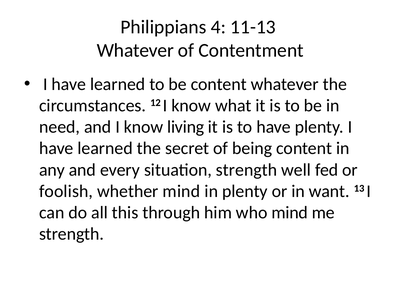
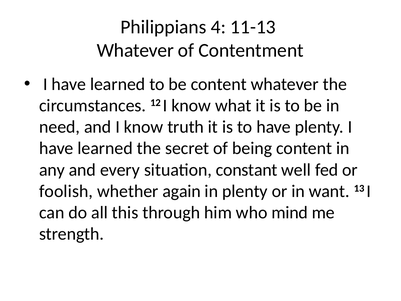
living: living -> truth (186, 127)
situation strength: strength -> constant (247, 170)
whether mind: mind -> again (182, 191)
